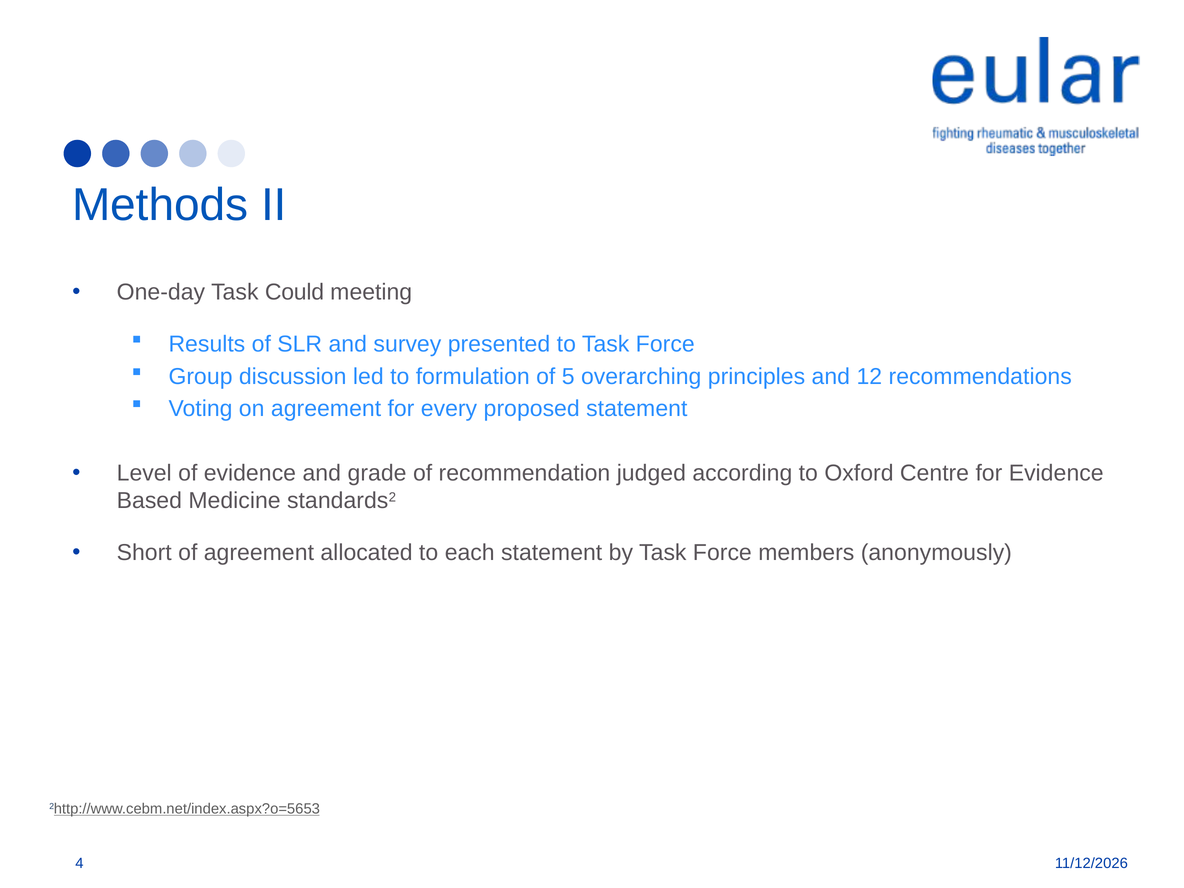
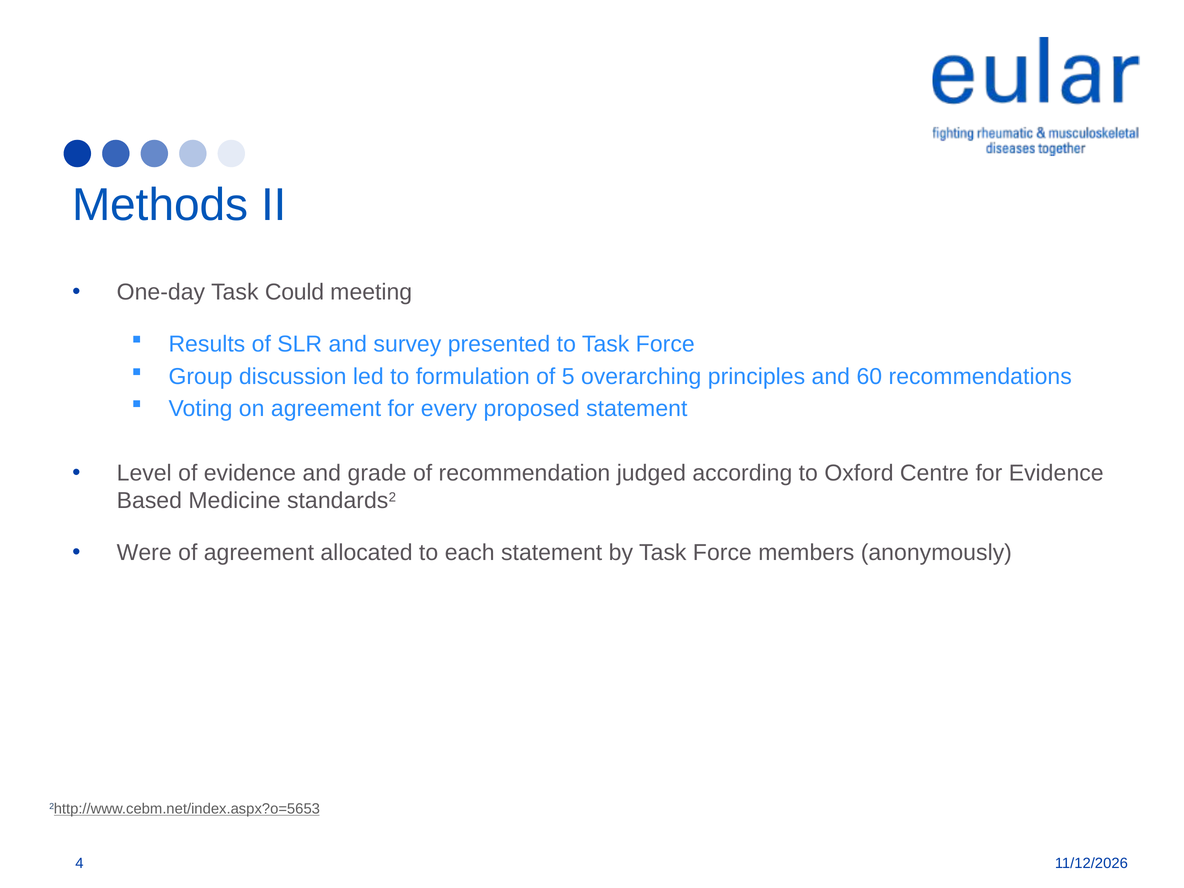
12: 12 -> 60 (869, 376)
Short: Short -> Were (144, 553)
